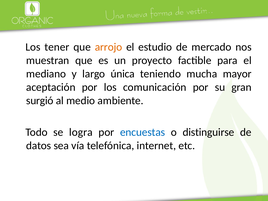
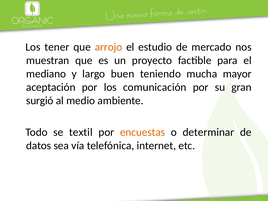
única: única -> buen (123, 74)
logra: logra -> textil (81, 132)
encuestas colour: blue -> orange (143, 132)
distinguirse: distinguirse -> determinar (208, 132)
